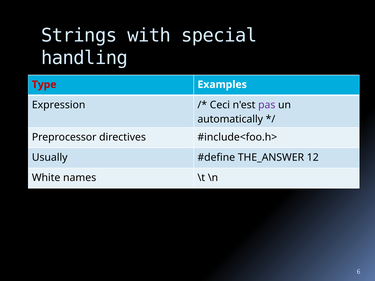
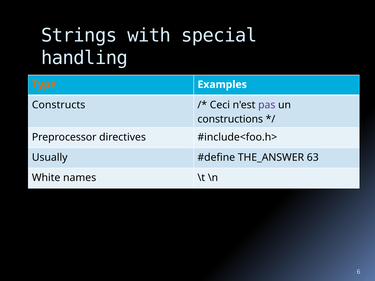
Type colour: red -> orange (44, 85)
Expression: Expression -> Constructs (59, 105)
automatically: automatically -> constructions (230, 119)
12: 12 -> 63 (313, 157)
